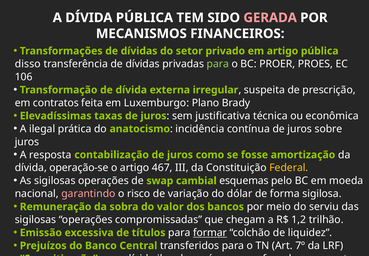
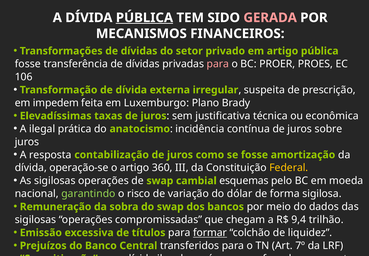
PÚBLICA underline: none -> present (144, 18)
disso: disso -> fosse (28, 64)
para colour: light green -> pink (218, 64)
contratos: contratos -> impedem (56, 103)
467: 467 -> 360 (162, 167)
garantindo colour: pink -> light green (88, 193)
do valor: valor -> swap (170, 206)
serviu: serviu -> dados (324, 206)
1,2: 1,2 -> 9,4 (299, 219)
